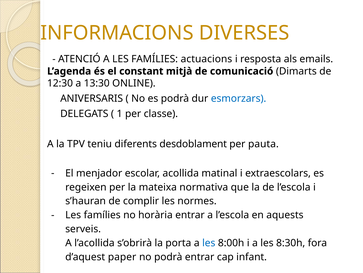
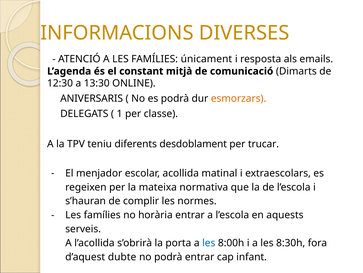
actuacions: actuacions -> únicament (206, 59)
esmorzars colour: blue -> orange (239, 98)
pauta: pauta -> trucar (264, 144)
paper: paper -> dubte (122, 256)
